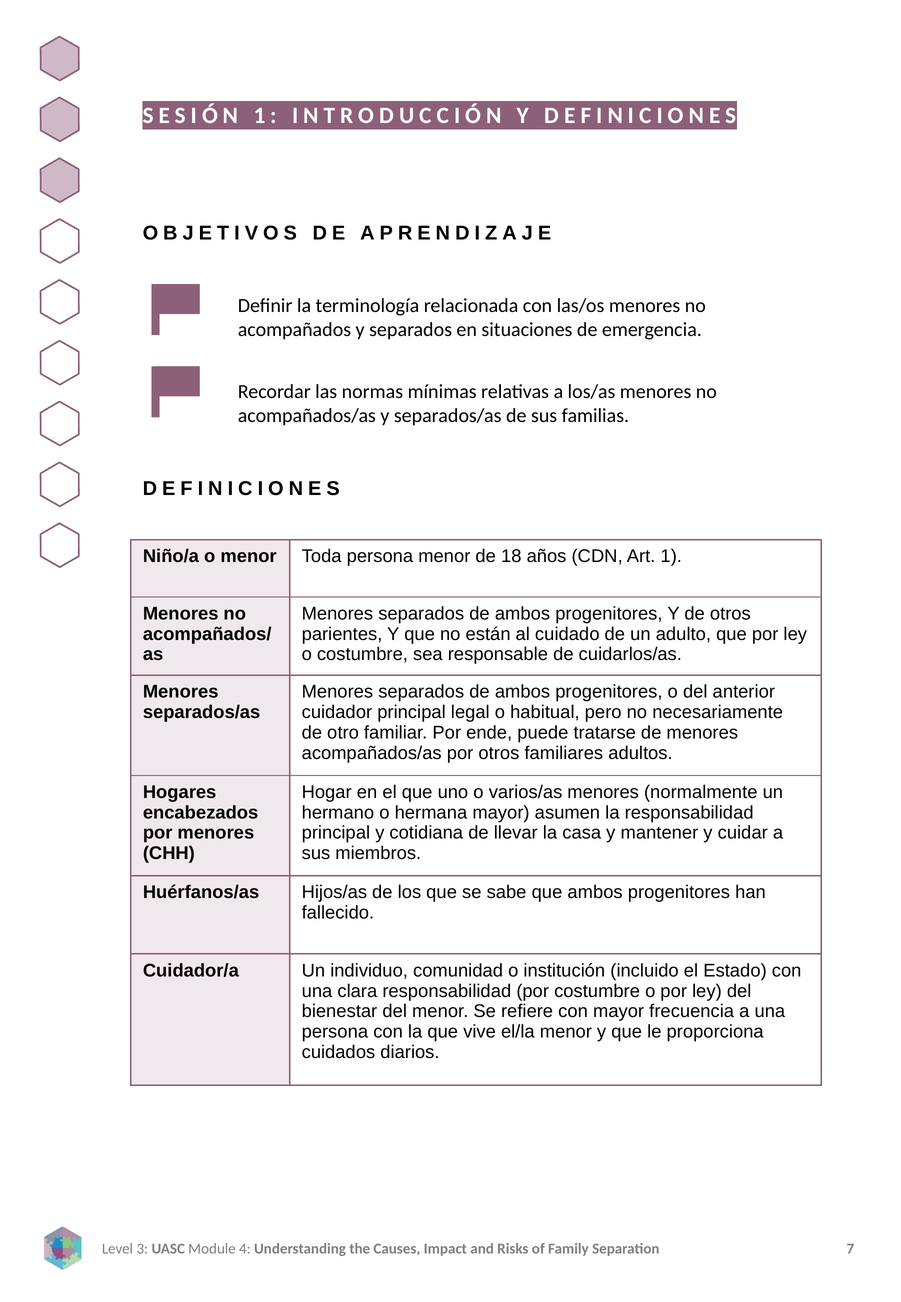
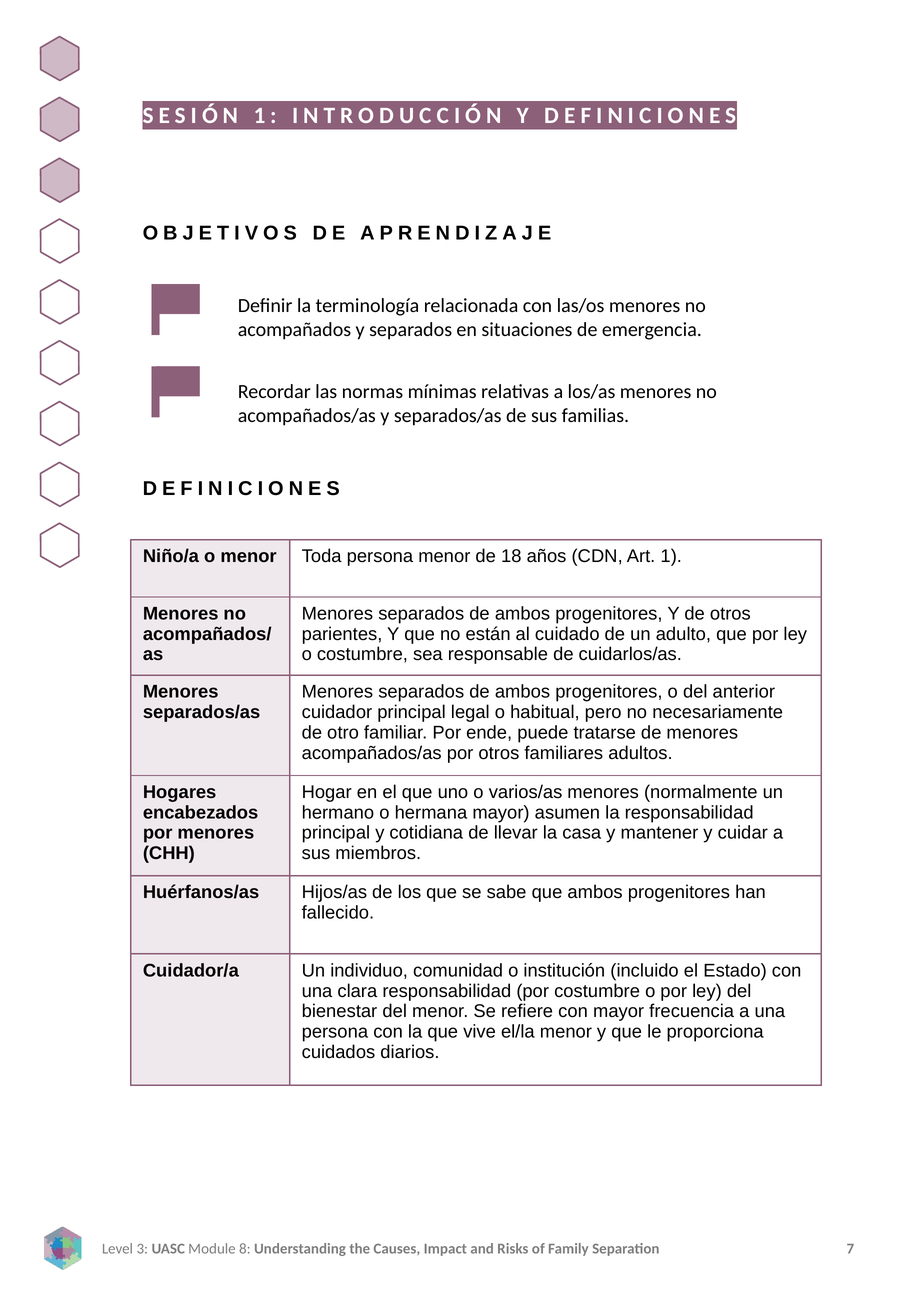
4: 4 -> 8 (245, 1248)
